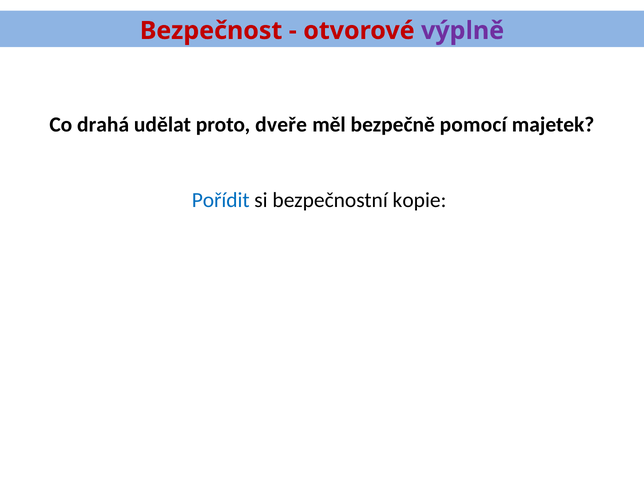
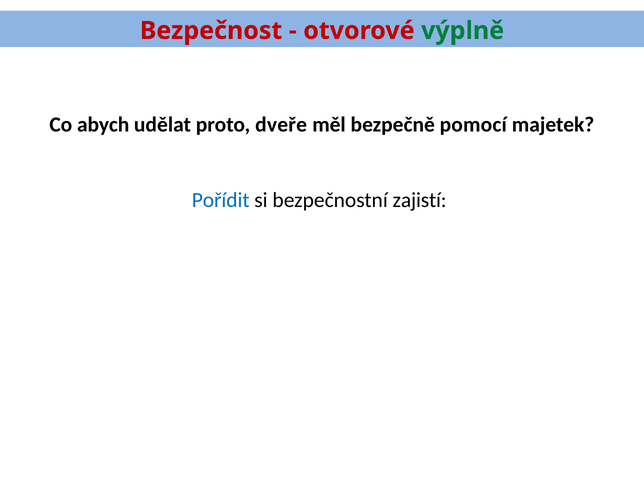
výplně colour: purple -> green (463, 31)
drahá: drahá -> abych (103, 125)
kopie: kopie -> zajistí (420, 200)
